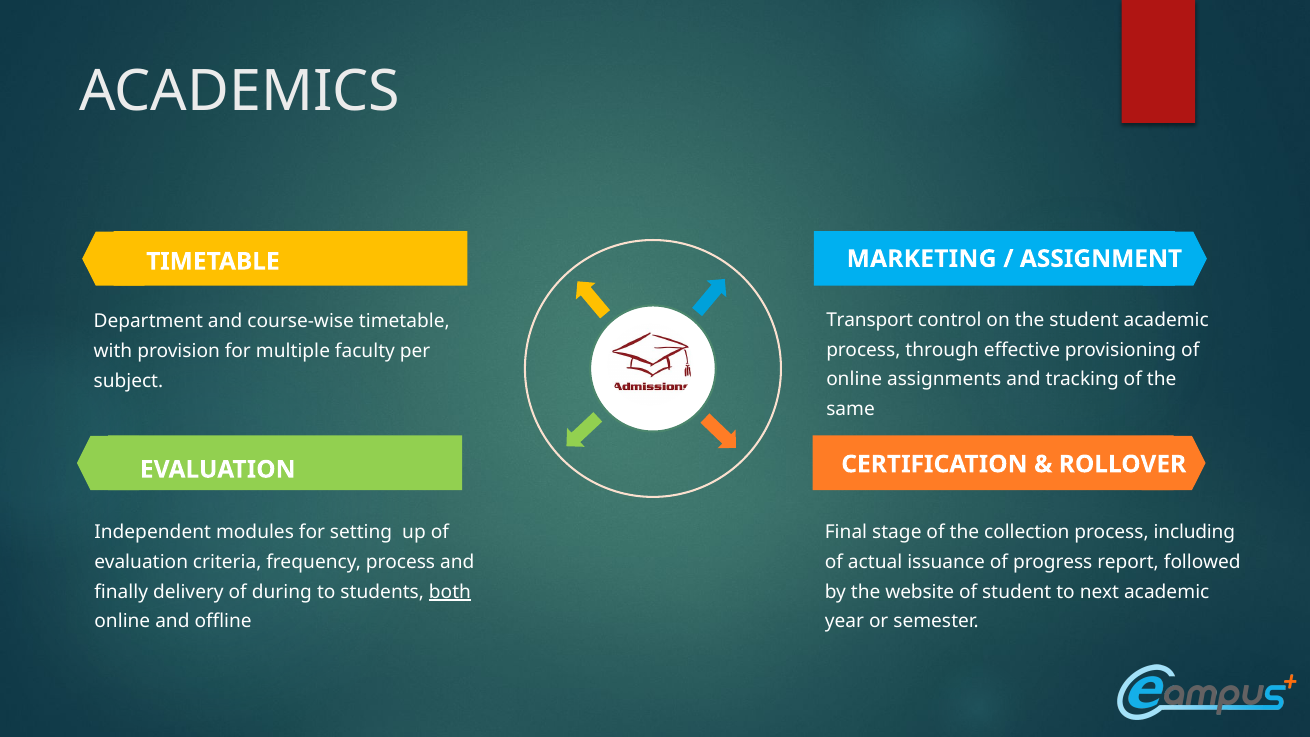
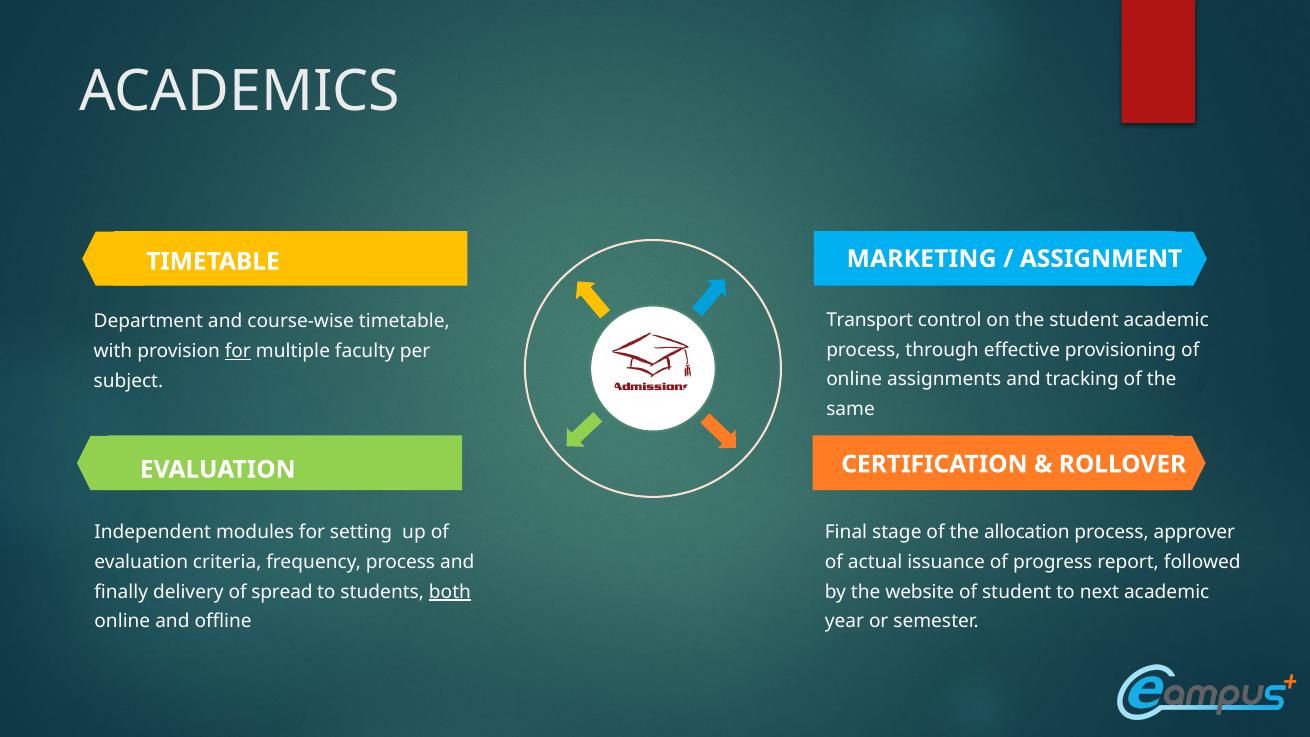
for underline: none -> present (238, 351)
collection: collection -> allocation (1027, 532)
including: including -> approver (1194, 532)
during: during -> spread (282, 592)
